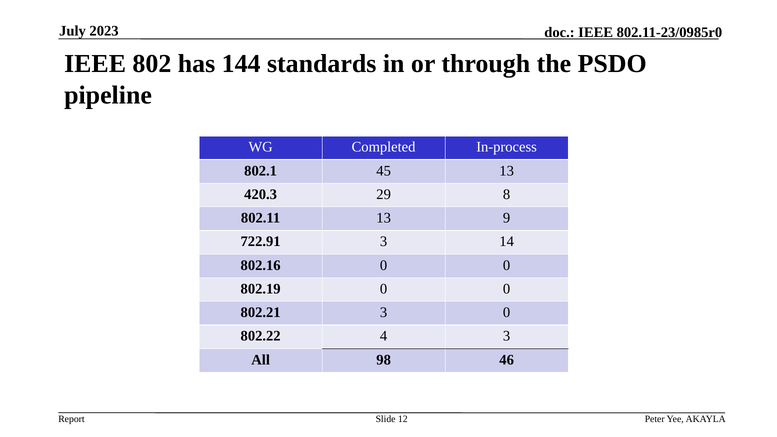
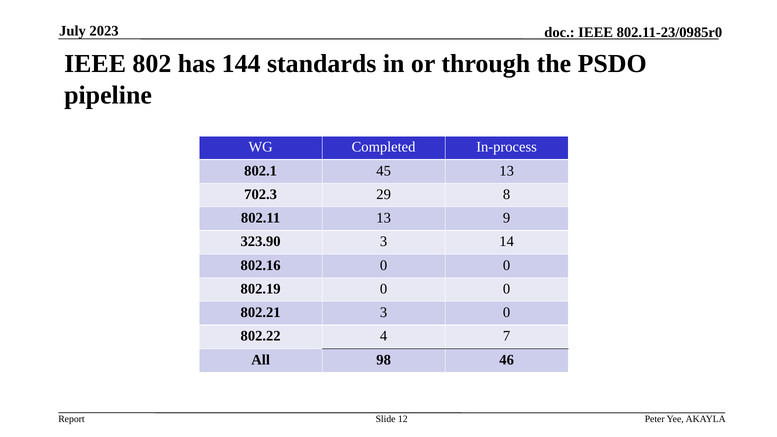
420.3: 420.3 -> 702.3 (261, 194)
722.91: 722.91 -> 323.90 (261, 242)
4 3: 3 -> 7 (507, 336)
